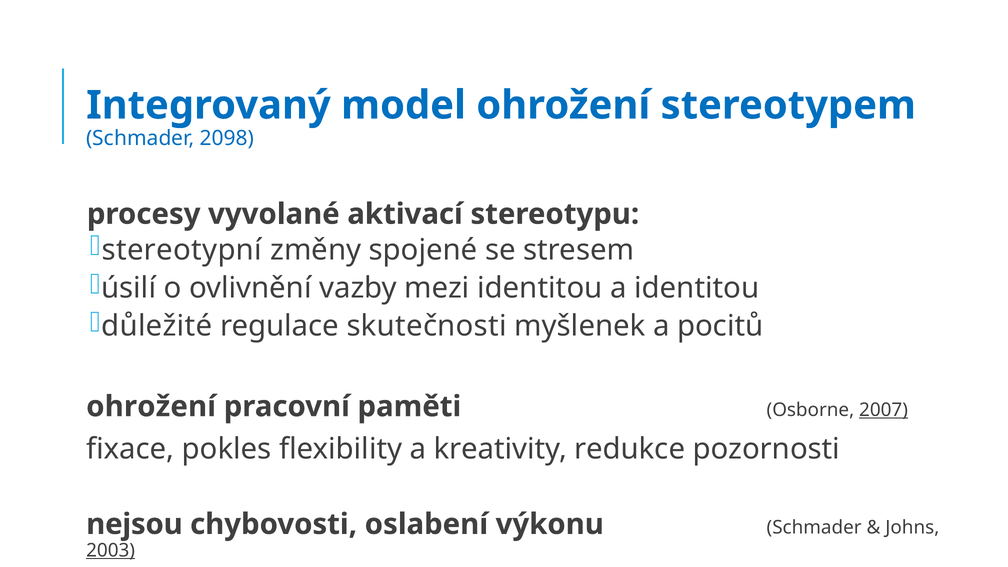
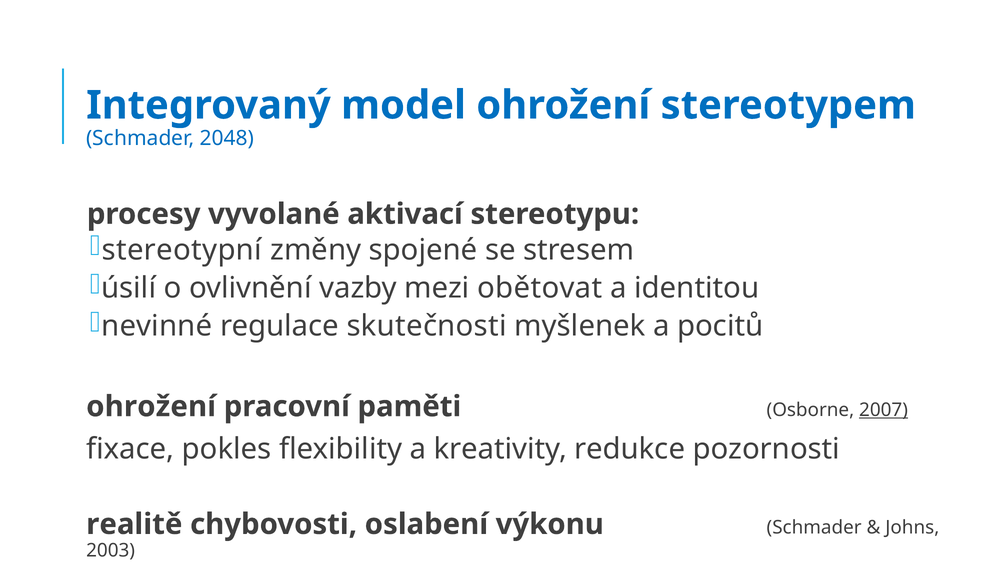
2098: 2098 -> 2048 (227, 138)
mezi identitou: identitou -> obětovat (540, 288)
důležité: důležité -> nevinné (157, 326)
nejsou: nejsou -> realitě (134, 524)
2003 underline: present -> none (111, 550)
